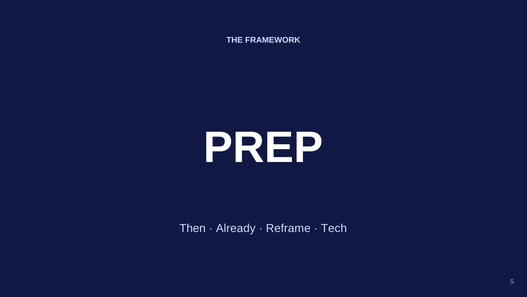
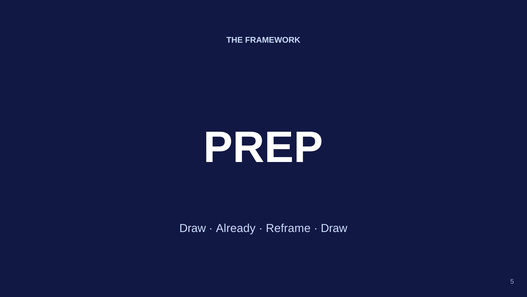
Then: Then -> Draw (193, 228)
Tech: Tech -> Draw (334, 228)
